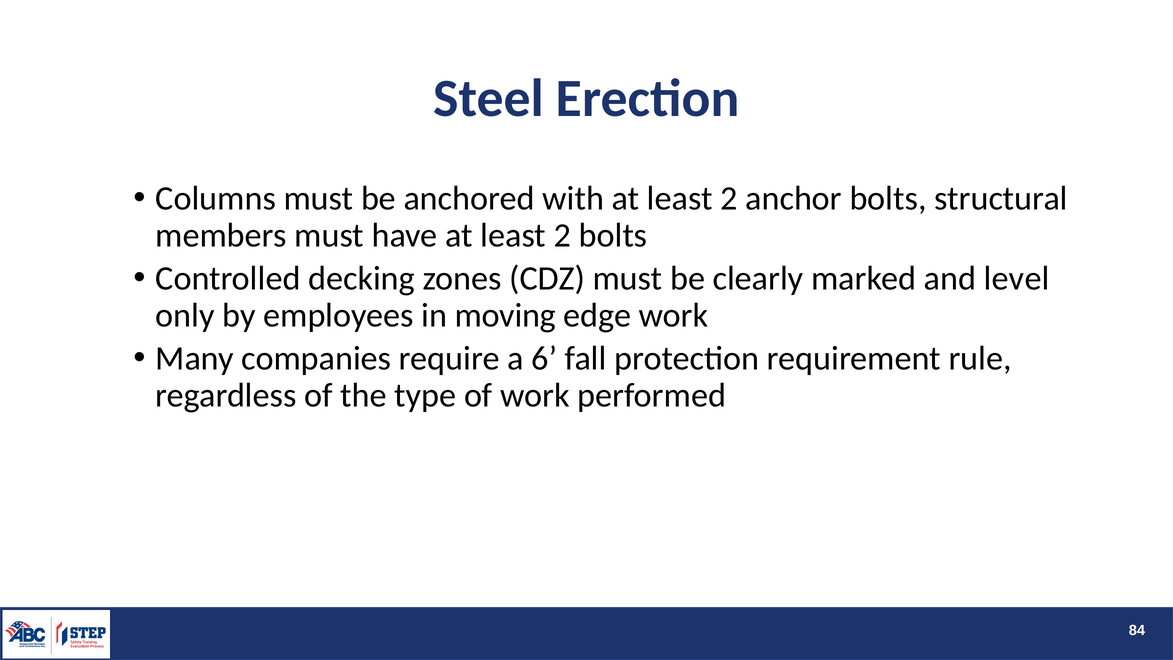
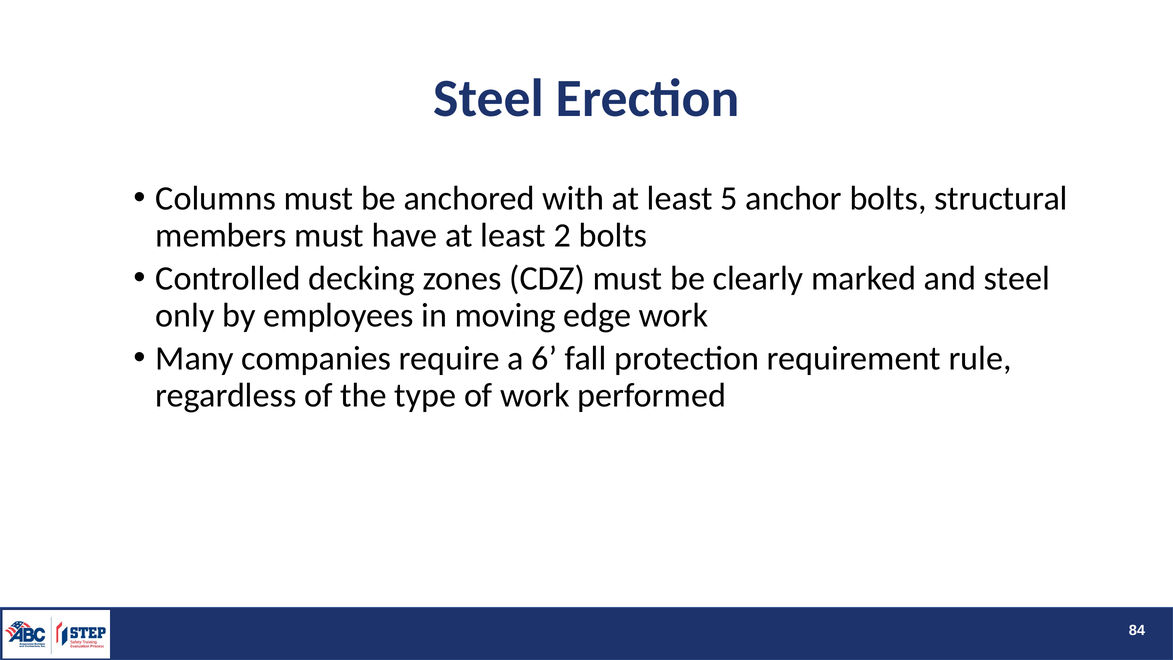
with at least 2: 2 -> 5 (729, 198)
and level: level -> steel (1017, 278)
